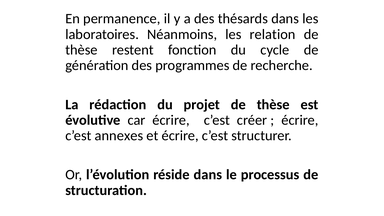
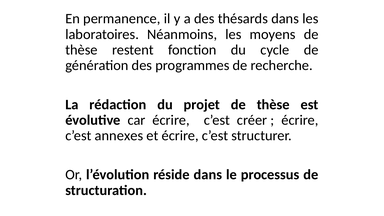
relation: relation -> moyens (273, 34)
